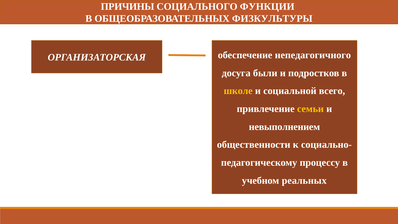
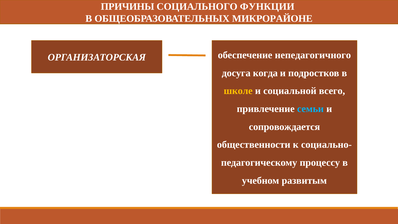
ФИЗКУЛЬТУРЫ: ФИЗКУЛЬТУРЫ -> МИКРОРАЙОНЕ (272, 19)
были: были -> когда (265, 73)
семьи colour: yellow -> light blue (310, 109)
невыполнением: невыполнением -> сопровождается (284, 127)
реальных: реальных -> развитым (304, 180)
